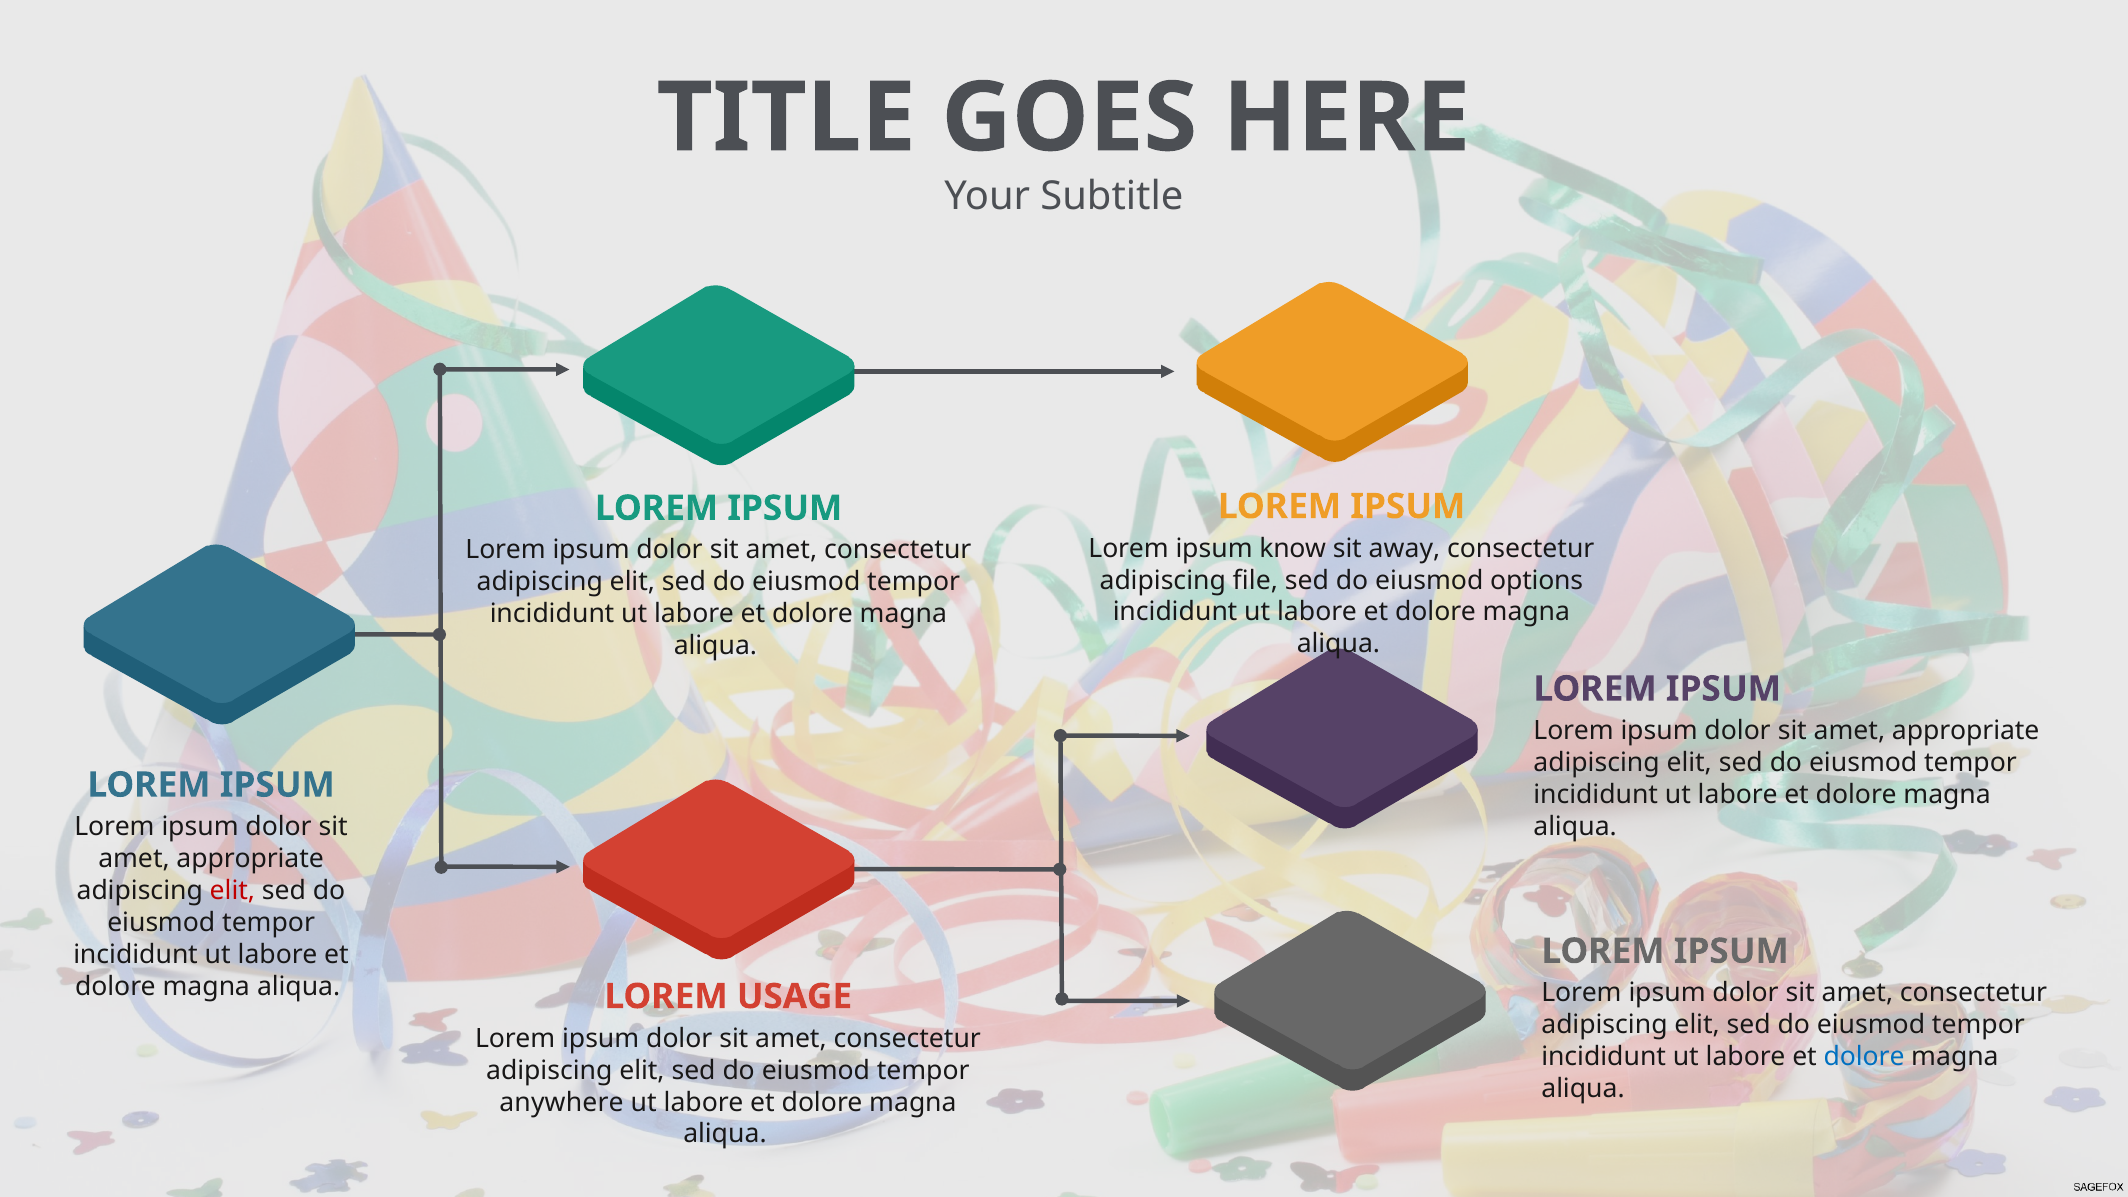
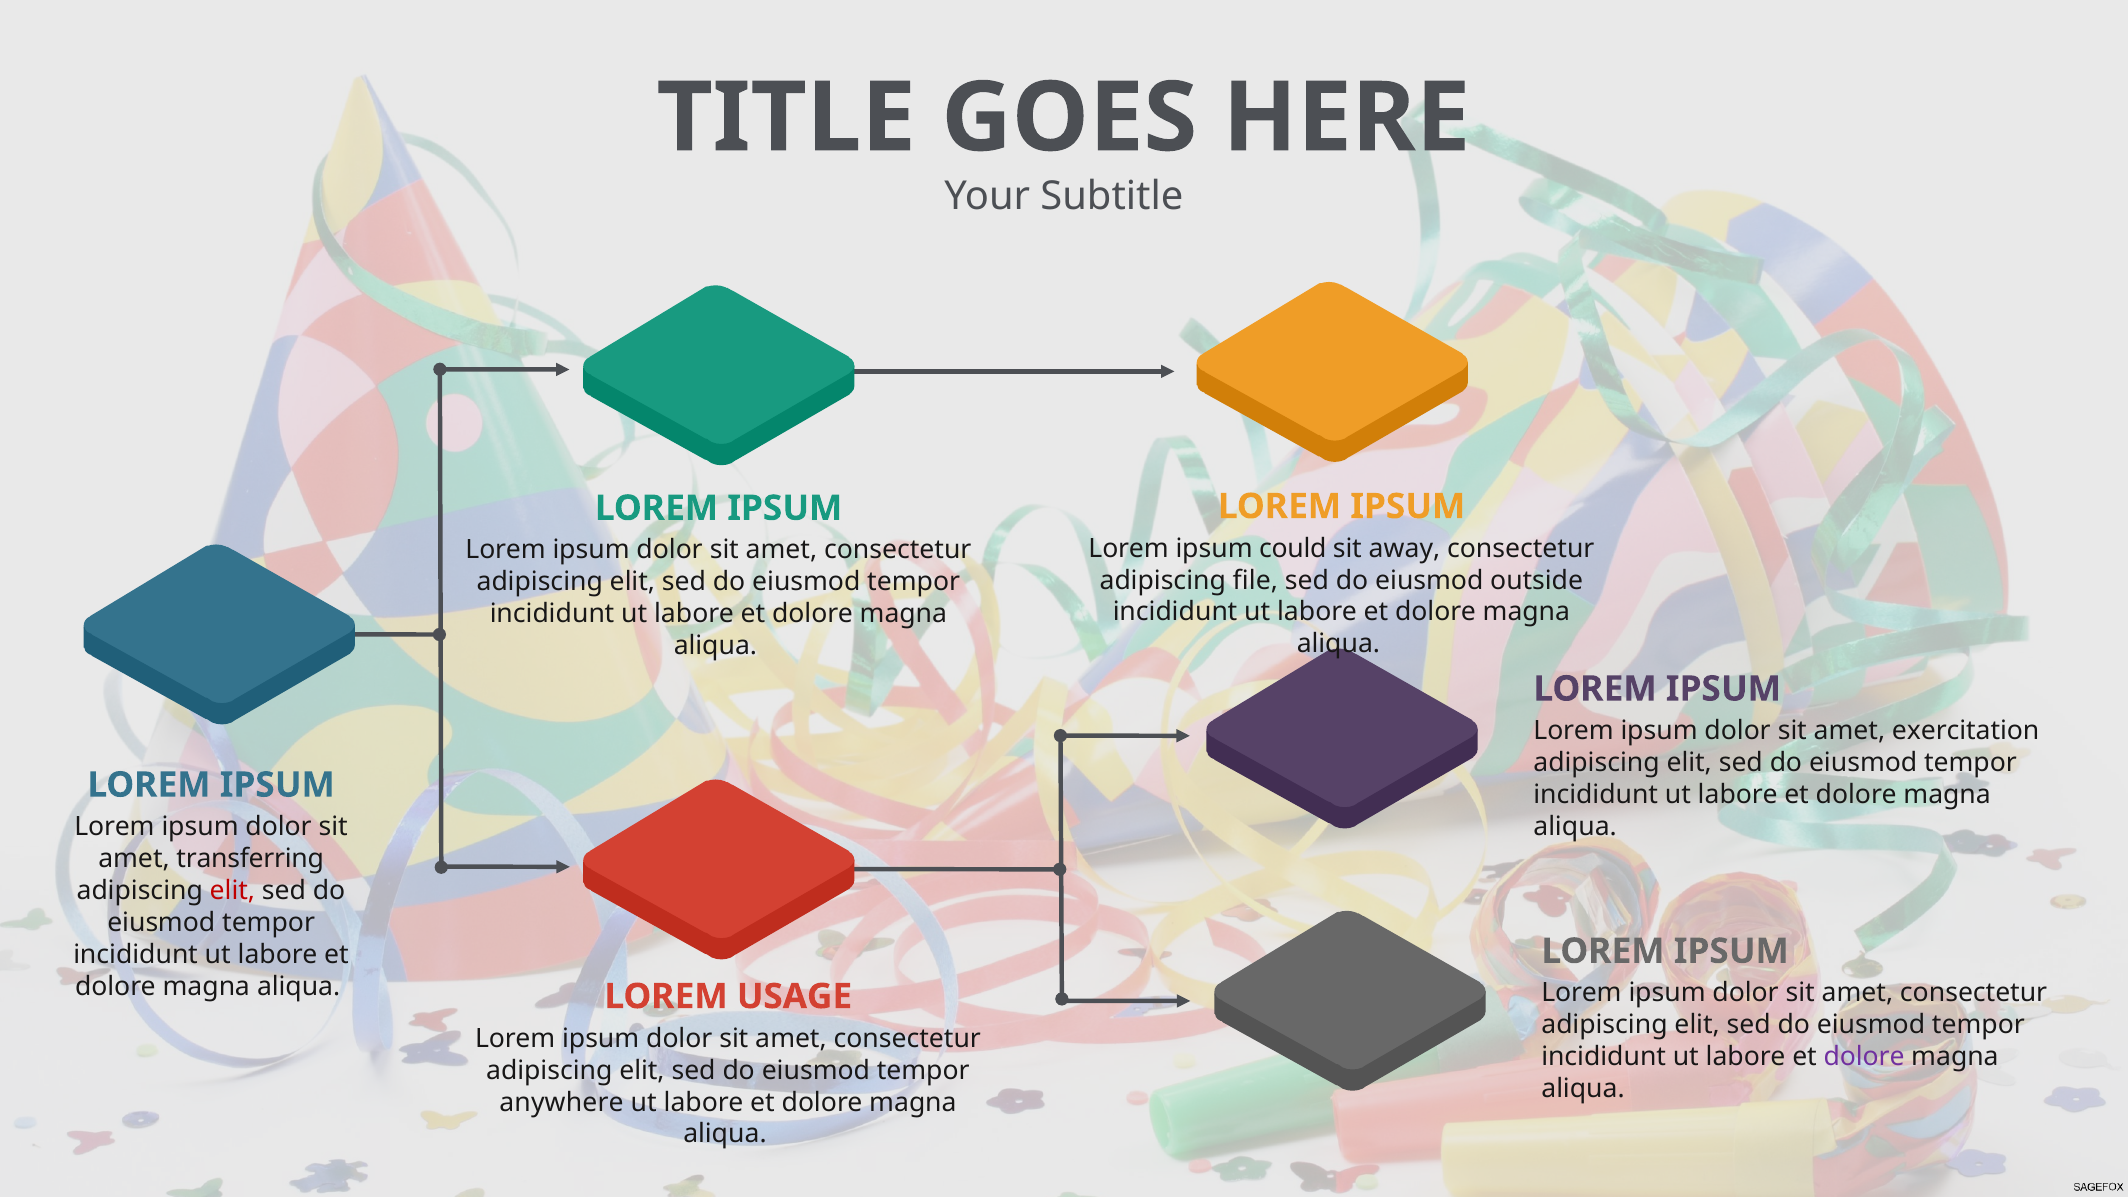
know: know -> could (1293, 548)
options: options -> outside (1537, 580)
appropriate: appropriate -> exercitation (1966, 731)
appropriate: appropriate -> transferring (250, 859)
dolore colour: blue -> purple (1864, 1057)
